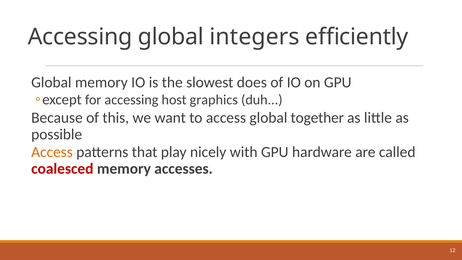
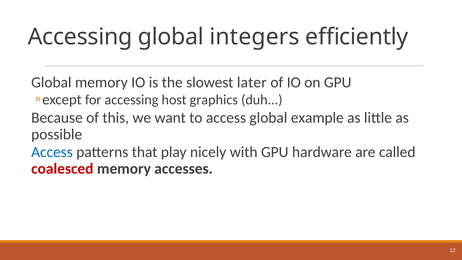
does: does -> later (252, 82)
together: together -> example (317, 118)
Access colour: orange -> blue (52, 152)
